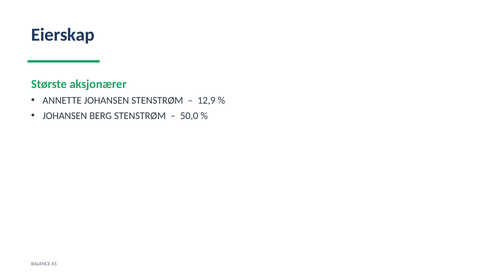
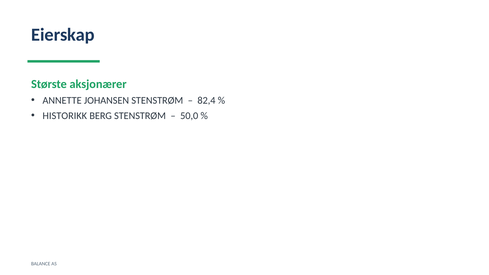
12,9: 12,9 -> 82,4 (206, 101)
JOHANSEN: JOHANSEN -> HISTORIKK (65, 116)
